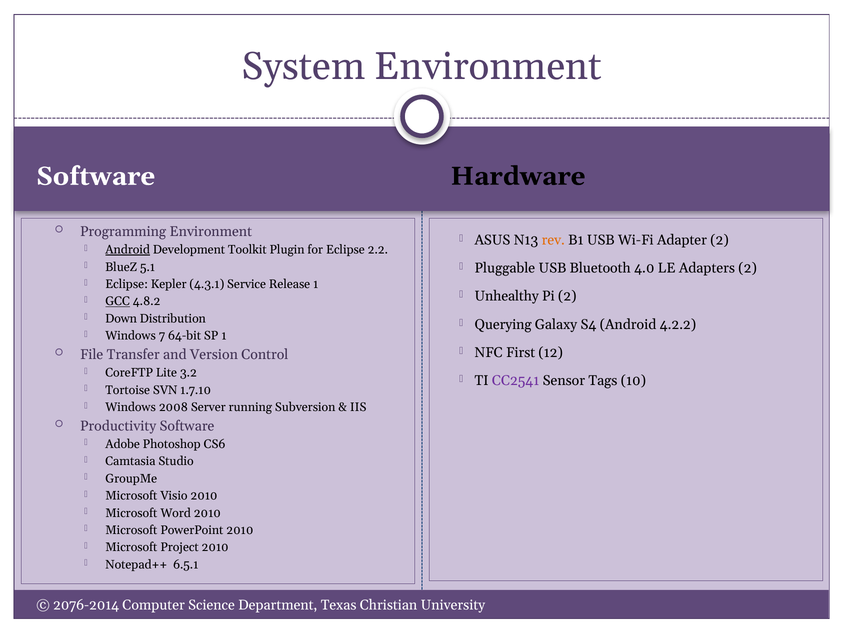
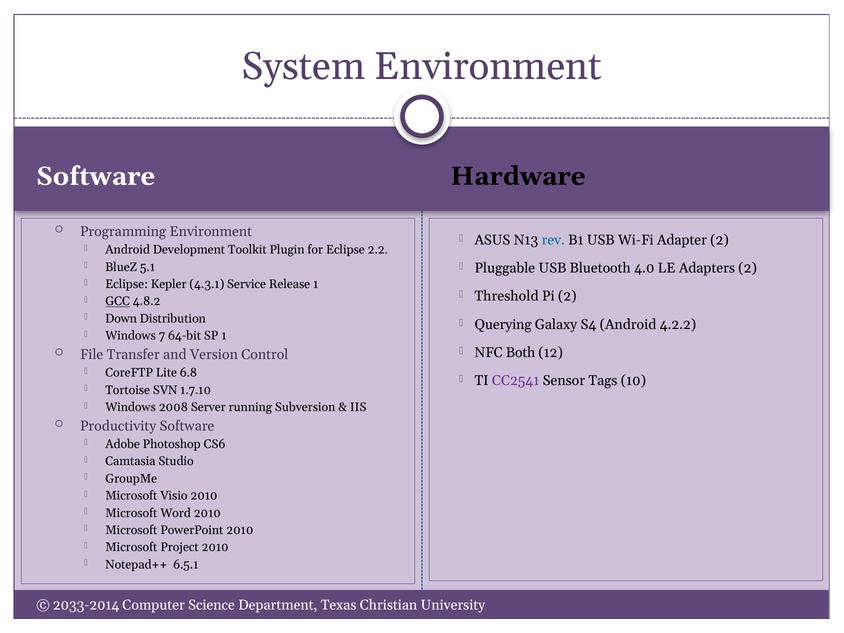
rev colour: orange -> blue (553, 240)
Android underline: present -> none (128, 250)
Unhealthy: Unhealthy -> Threshold (507, 296)
First: First -> Both (521, 353)
3.2: 3.2 -> 6.8 (189, 373)
2076-2014: 2076-2014 -> 2033-2014 (86, 605)
